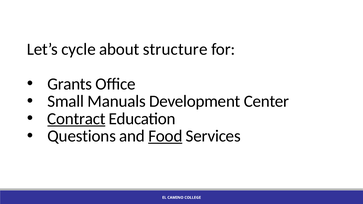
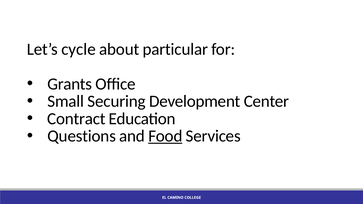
structure: structure -> particular (175, 49)
Manuals: Manuals -> Securing (117, 101)
Contract underline: present -> none (76, 119)
